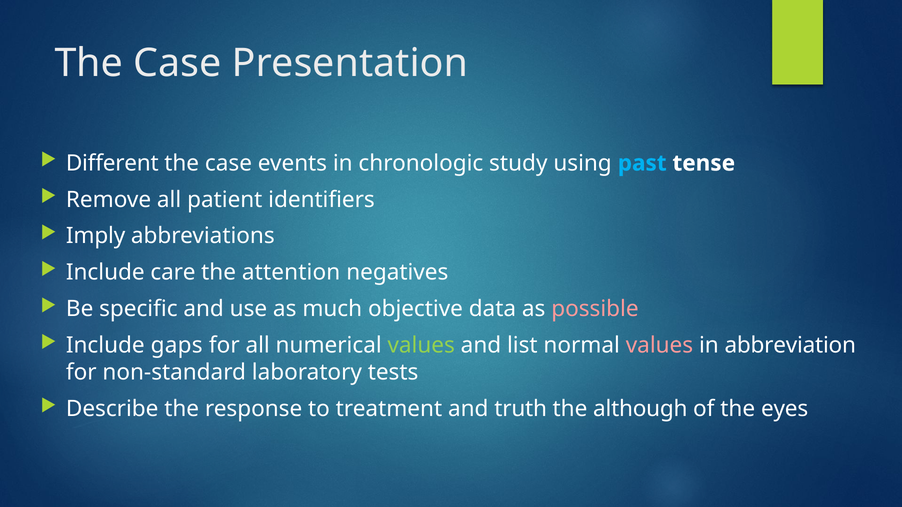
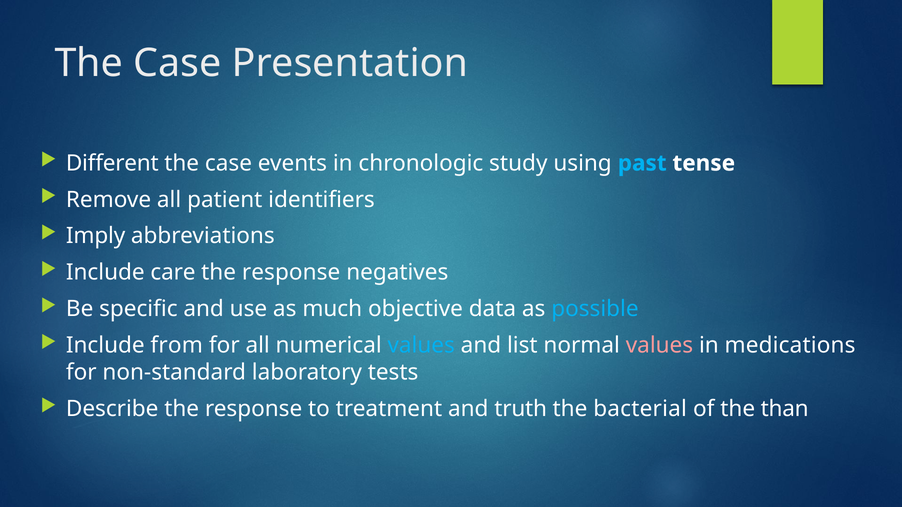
attention: attention -> response (291, 273)
possible colour: pink -> light blue (595, 309)
gaps: gaps -> from (177, 346)
values colour: light green -> light blue (421, 346)
abbreviation: abbreviation -> medications (790, 346)
although: although -> bacterial (640, 409)
eyes: eyes -> than (785, 409)
